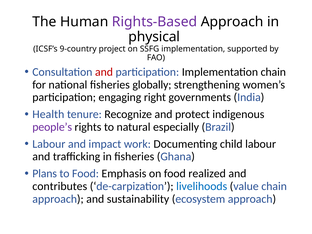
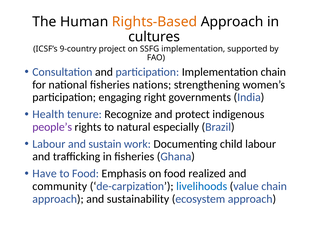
Rights-Based colour: purple -> orange (155, 22)
physical: physical -> cultures (154, 37)
and colour: red -> black (104, 72)
globally: globally -> nations (152, 85)
impact: impact -> sustain (105, 144)
Plans: Plans -> Have (45, 174)
contributes: contributes -> community (60, 186)
